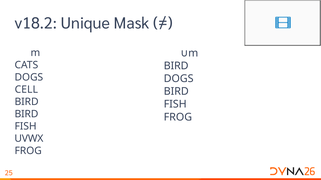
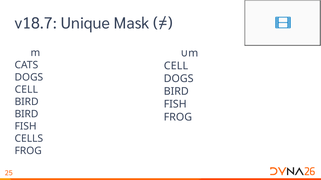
v18.2: v18.2 -> v18.7 (36, 23)
BIRD: BIRD -> CELL (176, 66)
UVWX: UVWX -> CELLS (29, 139)
